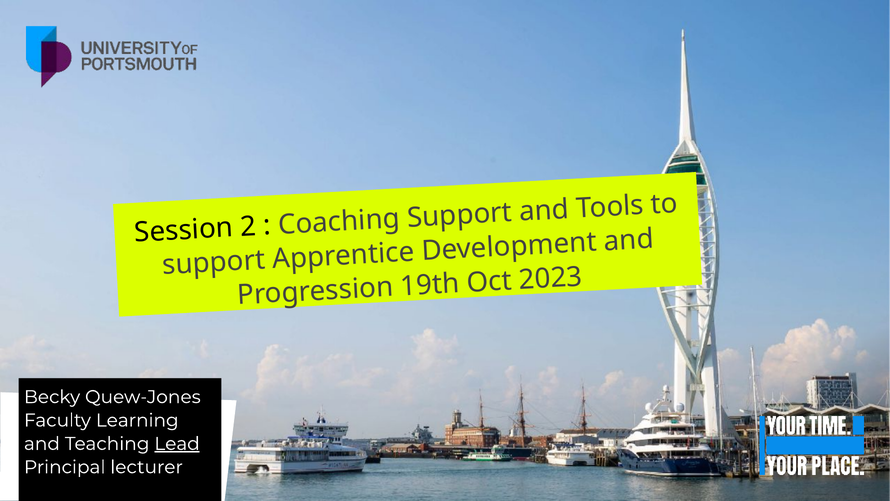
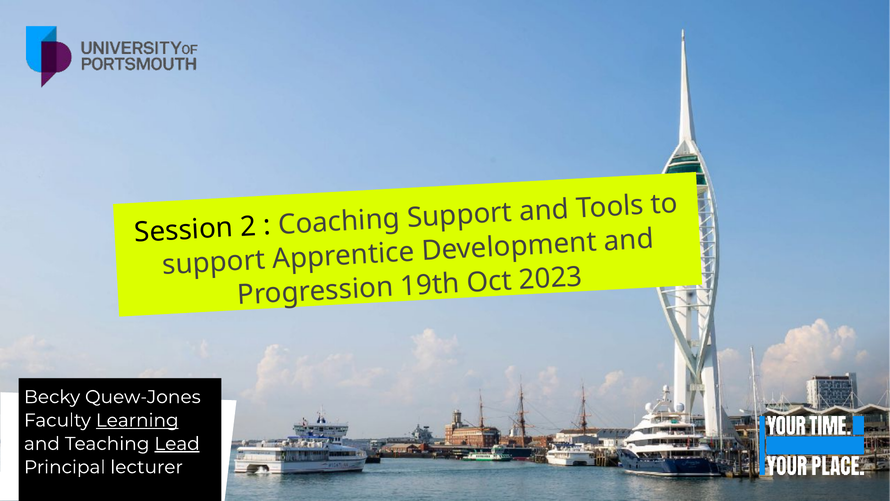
Learning underline: none -> present (137, 420)
